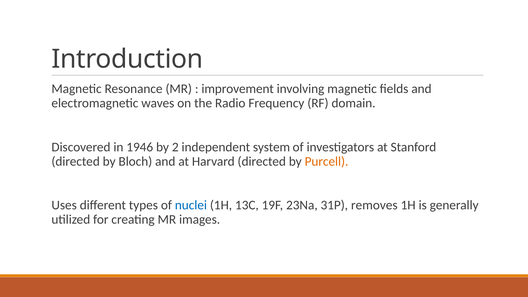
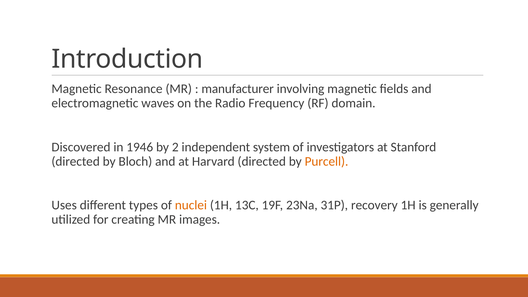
improvement: improvement -> manufacturer (238, 89)
nuclei colour: blue -> orange (191, 205)
removes: removes -> recovery (374, 205)
